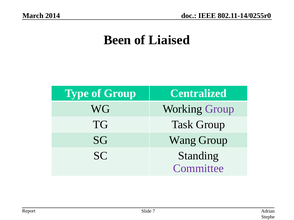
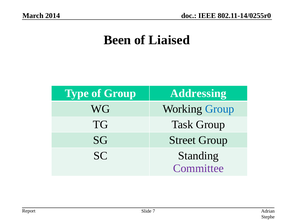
Centralized: Centralized -> Addressing (198, 94)
Group colour: purple -> blue (220, 109)
Wang: Wang -> Street (182, 140)
